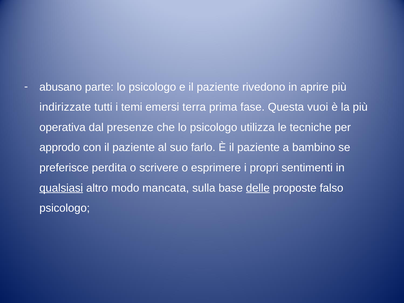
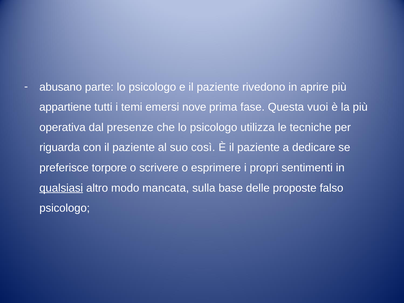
indirizzate: indirizzate -> appartiene (65, 107)
terra: terra -> nove (194, 107)
approdo: approdo -> riguarda (60, 148)
farlo: farlo -> così (203, 148)
bambino: bambino -> dedicare (314, 148)
perdita: perdita -> torpore (109, 168)
delle underline: present -> none (258, 188)
